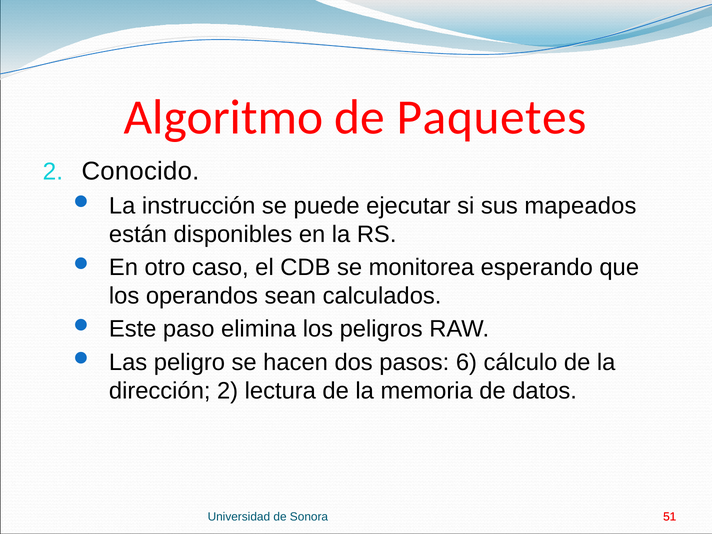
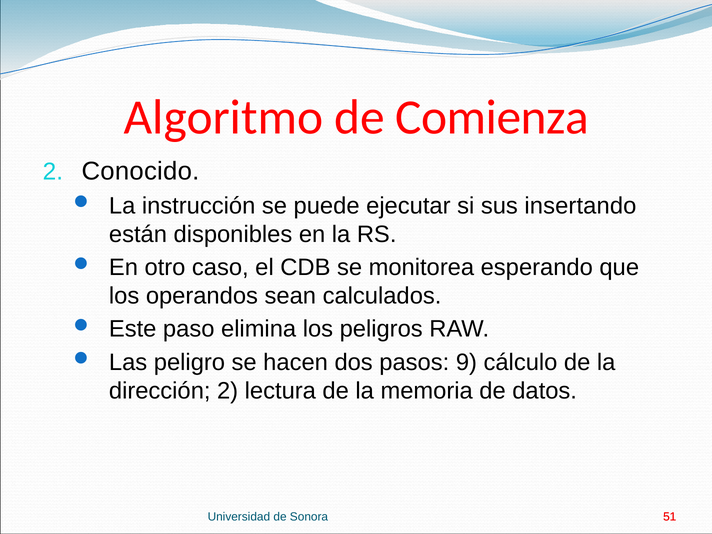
Paquetes: Paquetes -> Comienza (492, 118)
mapeados: mapeados -> insertando (580, 206)
6: 6 -> 9 (466, 362)
